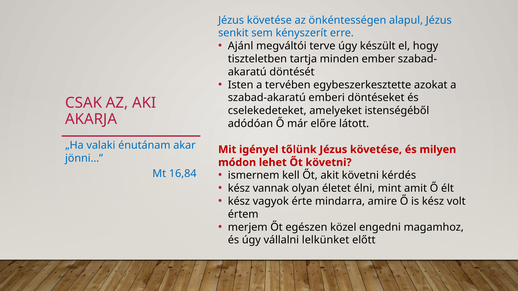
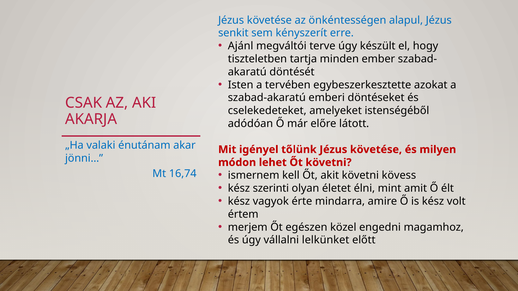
kérdés: kérdés -> kövess (399, 176)
16,84: 16,84 -> 16,74 (183, 174)
vannak: vannak -> szerinti (271, 189)
